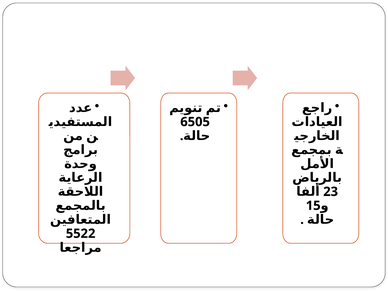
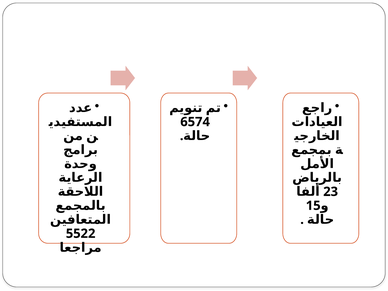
6505: 6505 -> 6574 (195, 122)
